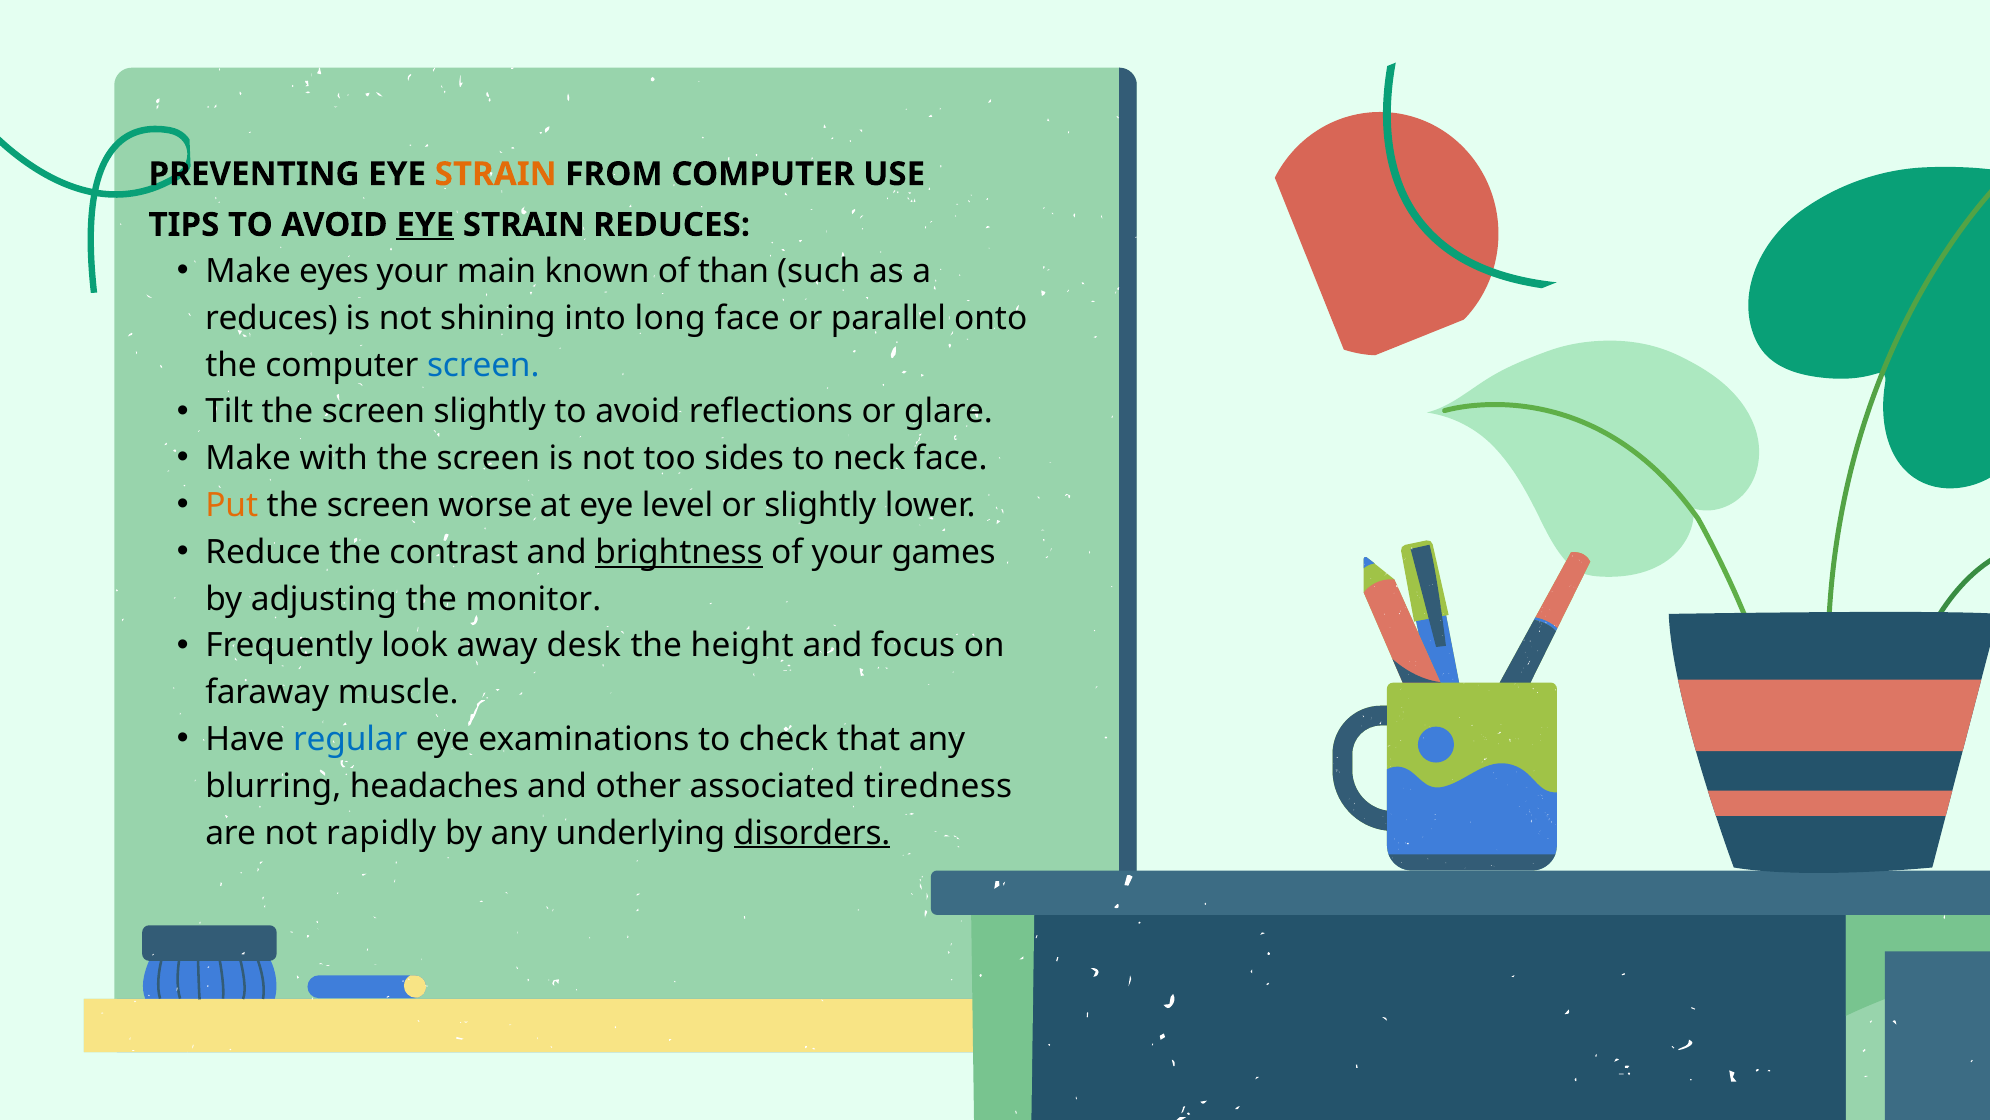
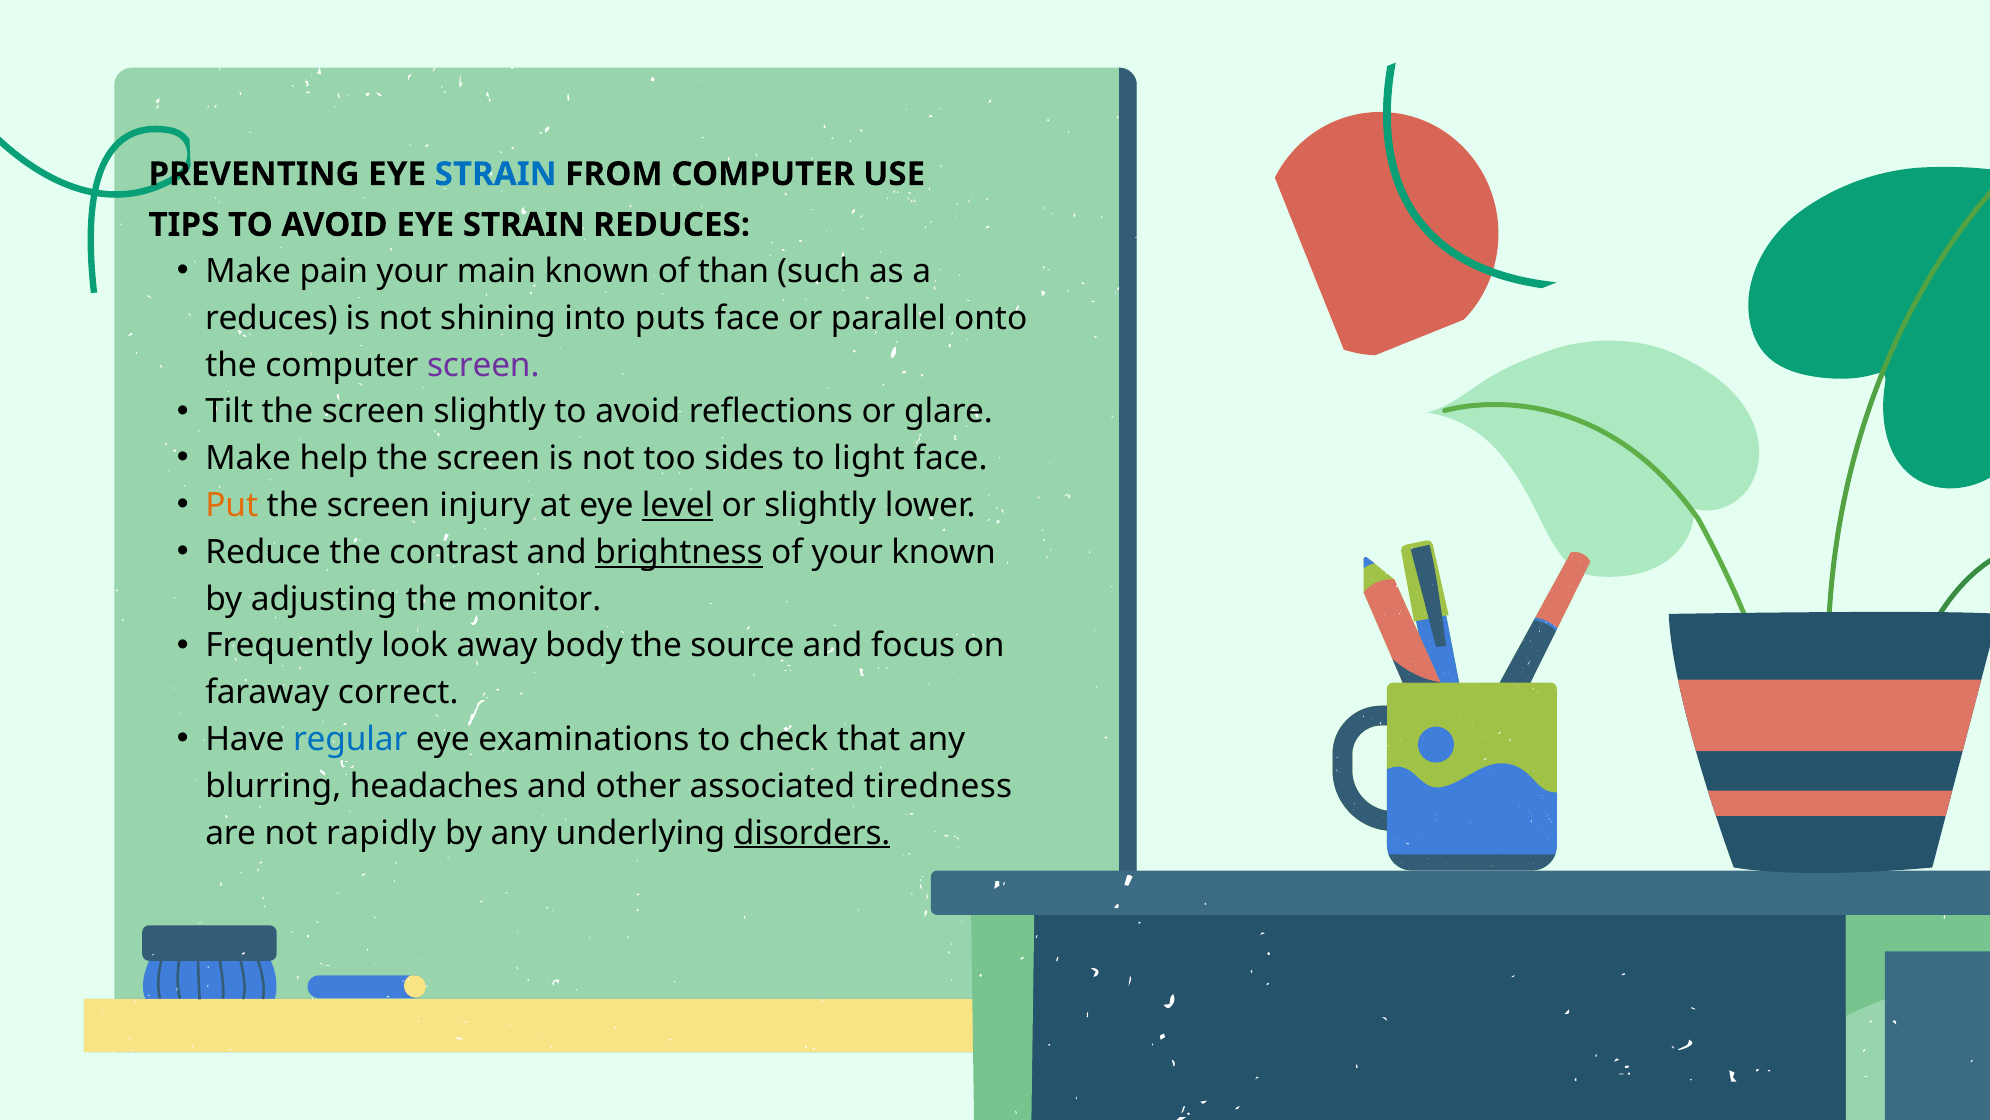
STRAIN colour: orange -> blue (496, 174)
EYE underline: present -> none (425, 225)
eyes: eyes -> pain (334, 271)
long: long -> puts (670, 318)
screen colour: blue -> purple (483, 365)
with: with -> help (334, 458)
neck: neck -> light (869, 458)
worse: worse -> injury (485, 505)
level underline: none -> present (678, 505)
your games: games -> known (944, 552)
desk: desk -> body (584, 646)
height: height -> source (742, 646)
muscle: muscle -> correct (398, 692)
